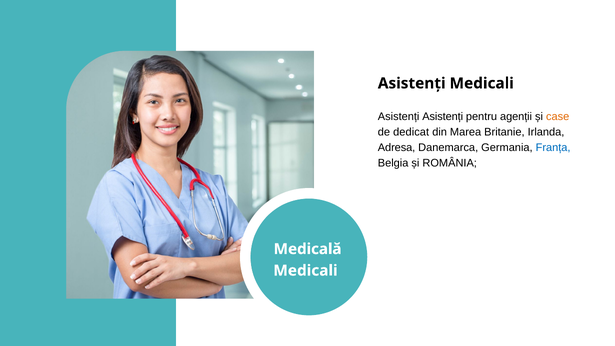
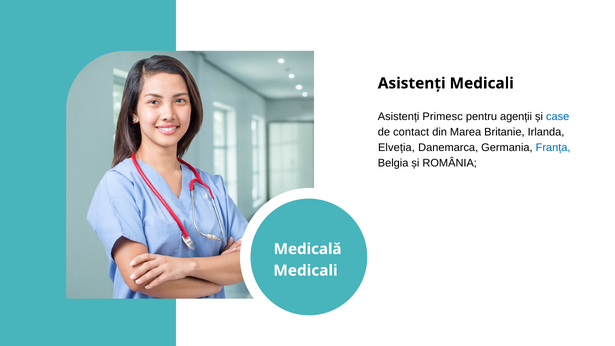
Asistenți Asistenți: Asistenți -> Primesc (443, 117)
case colour: orange -> blue (558, 117)
dedicat: dedicat -> contact (411, 132)
Adresa: Adresa -> Elveția (396, 148)
